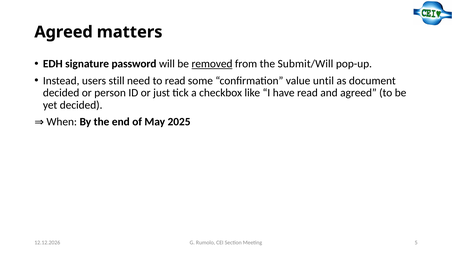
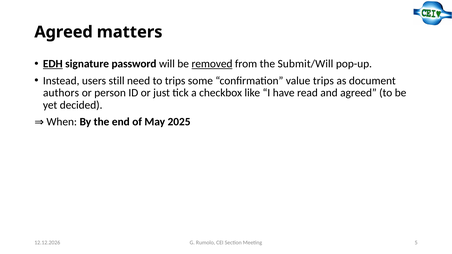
EDH underline: none -> present (53, 64)
to read: read -> trips (175, 81)
value until: until -> trips (323, 81)
decided: decided -> authors (61, 93)
